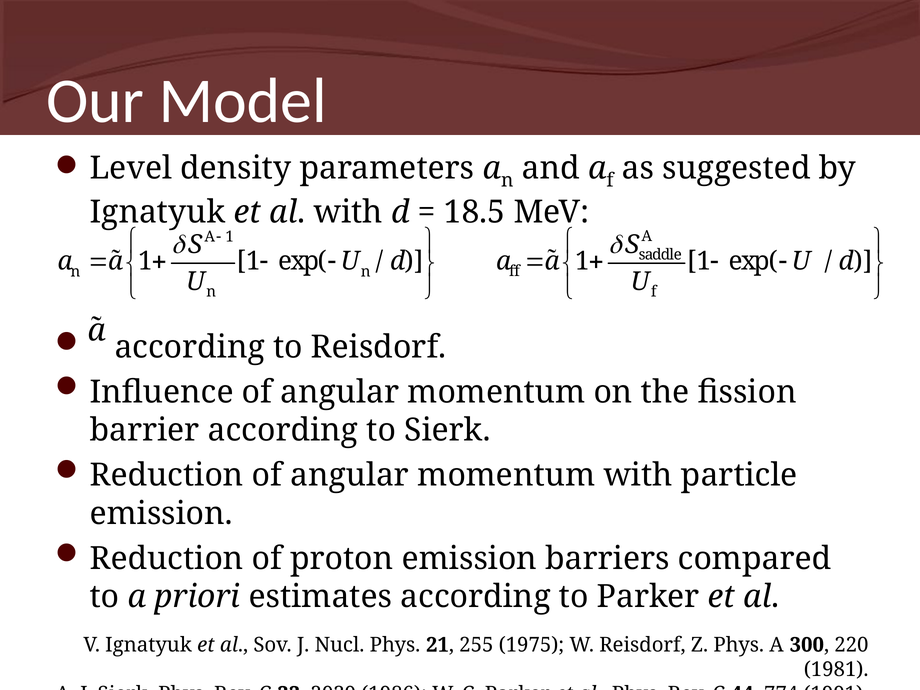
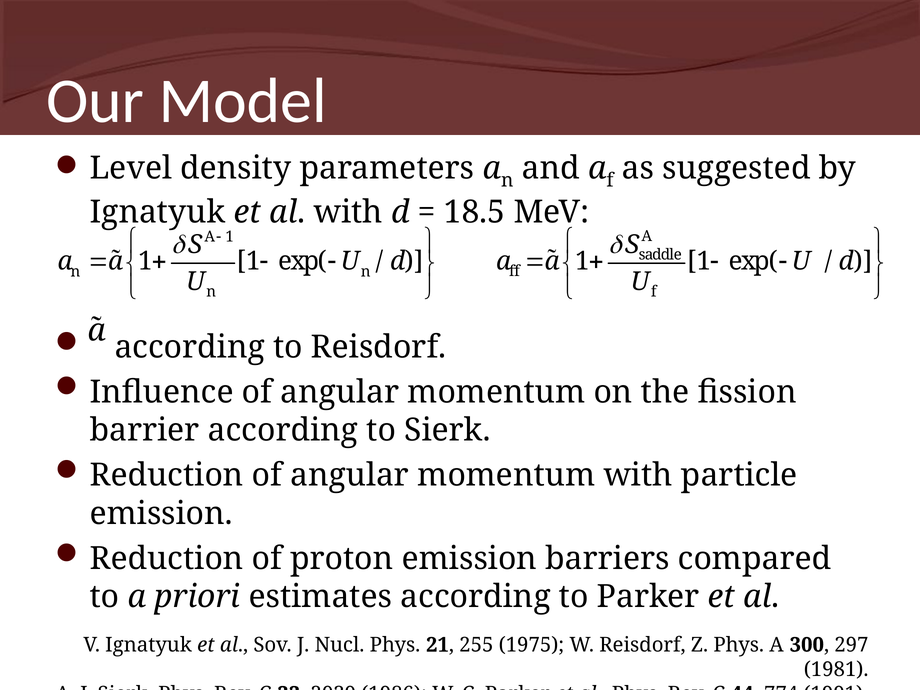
220: 220 -> 297 (851, 645)
